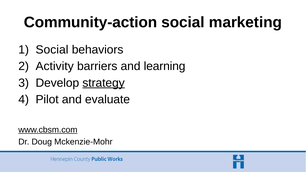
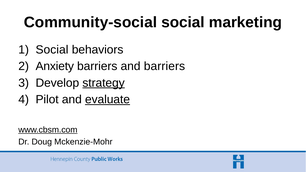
Community-action: Community-action -> Community-social (90, 22)
Activity: Activity -> Anxiety (55, 66)
and learning: learning -> barriers (164, 66)
evaluate underline: none -> present (107, 100)
